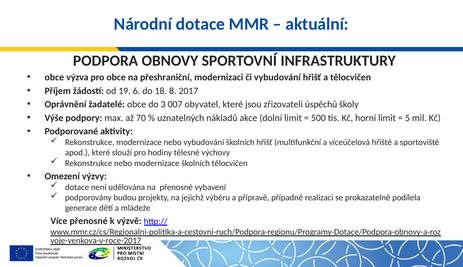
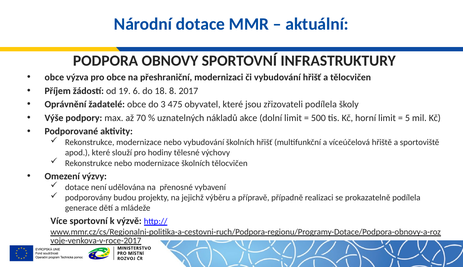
007: 007 -> 475 (175, 104)
zřizovateli úspěchů: úspěchů -> podílela (321, 104)
Více přenosné: přenosné -> sportovní (89, 221)
